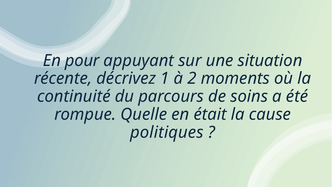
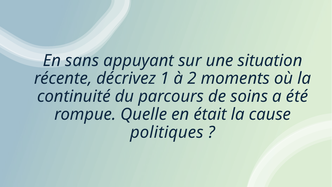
pour: pour -> sans (82, 60)
